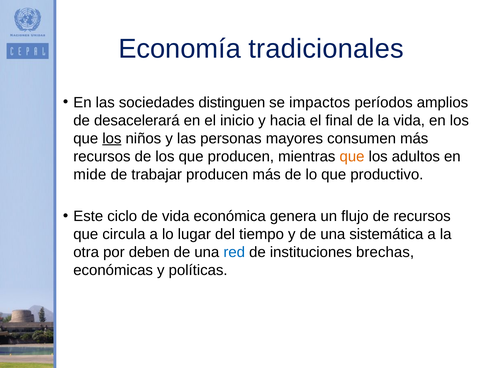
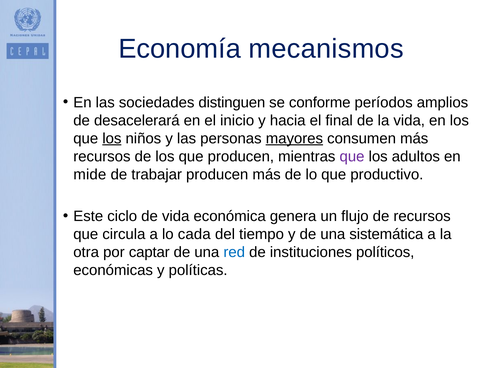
tradicionales: tradicionales -> mecanismos (326, 49)
impactos: impactos -> conforme (320, 102)
mayores underline: none -> present (294, 138)
que colour: orange -> purple (352, 156)
lugar: lugar -> cada (194, 234)
deben: deben -> captar (149, 252)
brechas: brechas -> políticos (385, 252)
